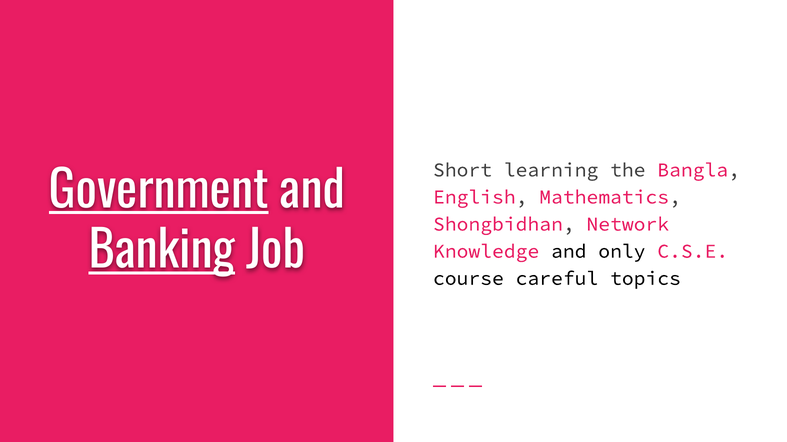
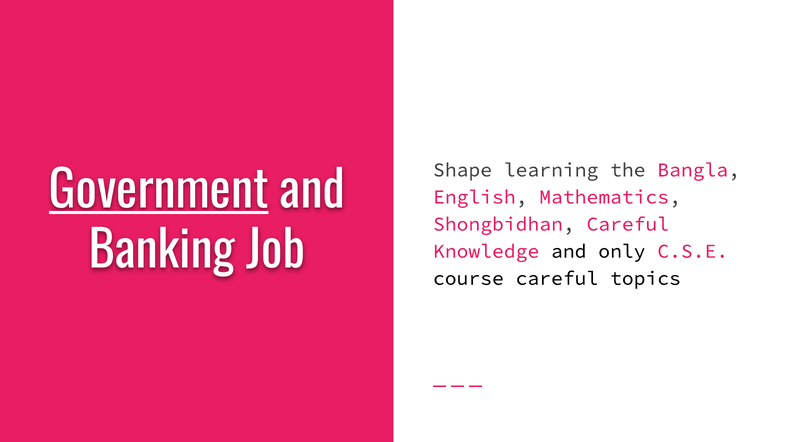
Short: Short -> Shape (463, 170)
Shongbidhan Network: Network -> Careful (628, 224)
Banking underline: present -> none (162, 252)
